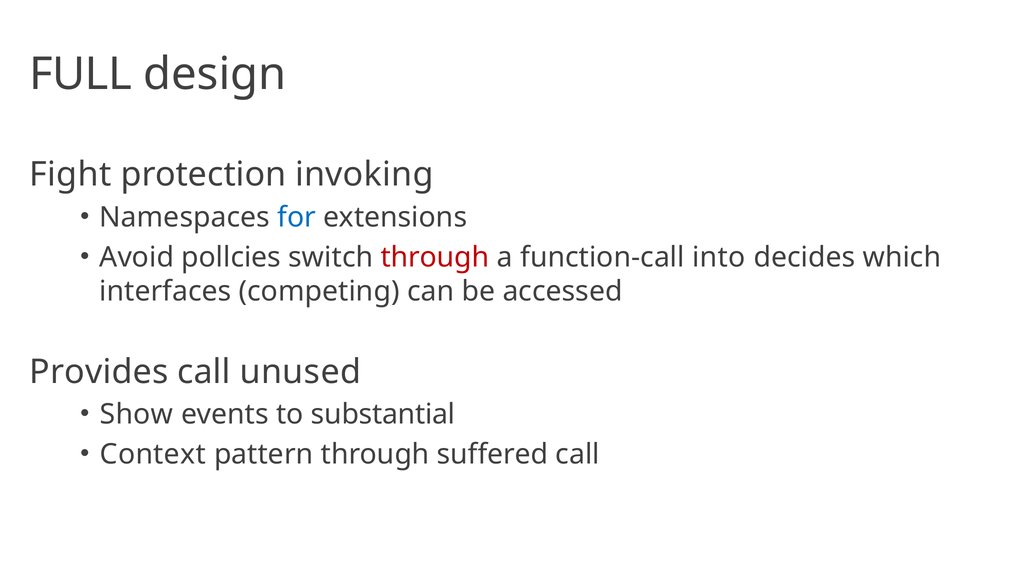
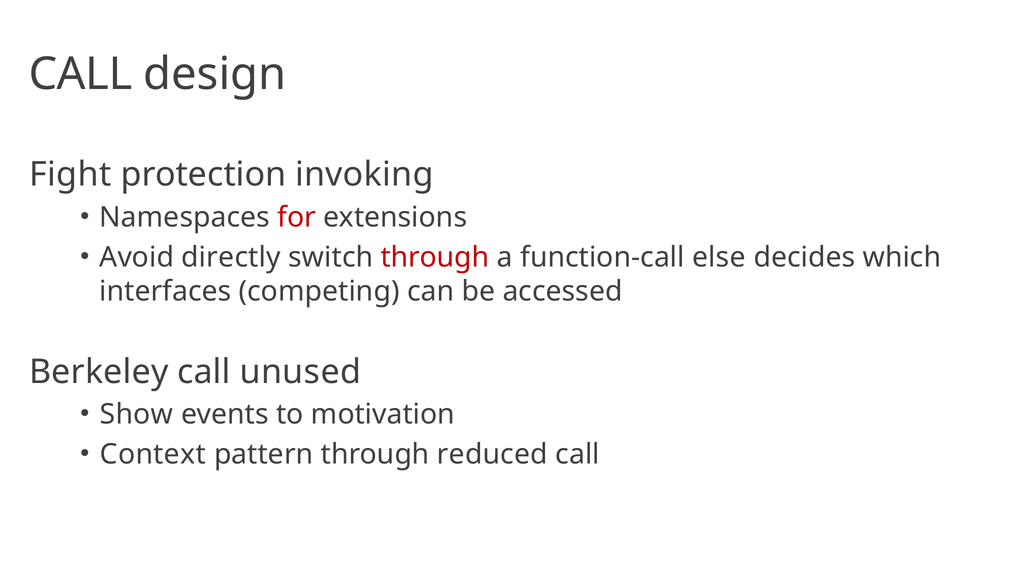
FULL: FULL -> CALL (81, 74)
for colour: blue -> red (297, 217)
pollcies: pollcies -> directly (231, 257)
into: into -> else (719, 257)
Provides: Provides -> Berkeley (99, 372)
substantial: substantial -> motivation (383, 414)
suffered: suffered -> reduced (492, 454)
